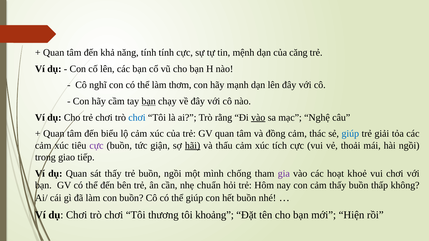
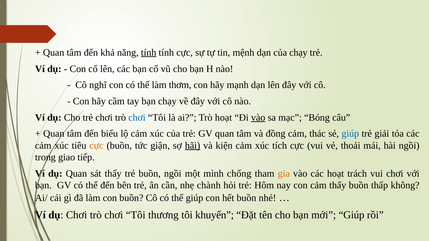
tính underline: none -> present (149, 53)
của căng: căng -> chạy (298, 53)
bạn underline: present -> none (149, 101)
Trò rằng: rằng -> hoạt (224, 118)
Nghệ: Nghệ -> Bóng (317, 118)
cực colour: purple -> orange (97, 146)
thấu: thấu -> kiện (224, 146)
gia colour: purple -> orange (284, 174)
khoẻ: khoẻ -> trách (357, 174)
chuẩn: chuẩn -> chành (209, 185)
khoảng: khoảng -> khuyến (215, 215)
mới Hiện: Hiện -> Giúp (352, 215)
